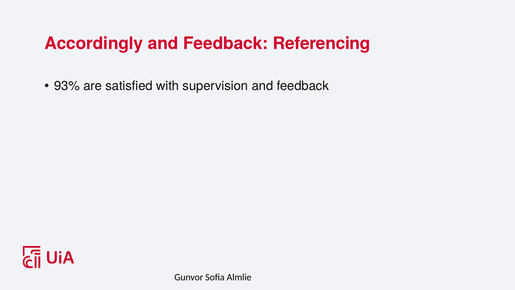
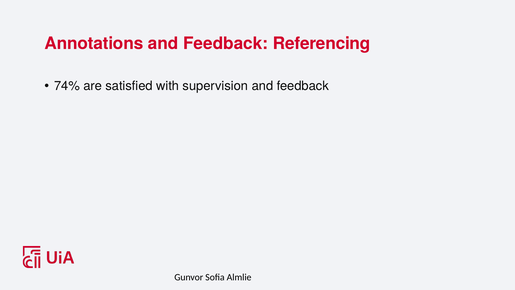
Accordingly: Accordingly -> Annotations (94, 43)
93%: 93% -> 74% (67, 86)
